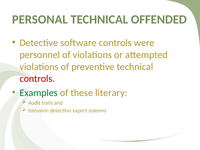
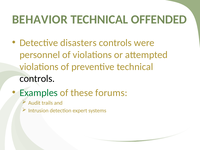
PERSONAL: PERSONAL -> BEHAVIOR (40, 19)
software: software -> disasters (78, 43)
controls colour: red -> black (37, 79)
literary: literary -> forums (111, 93)
